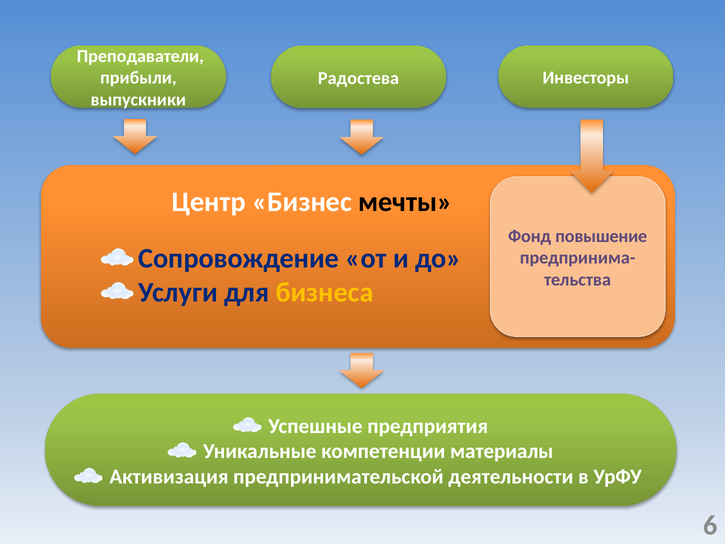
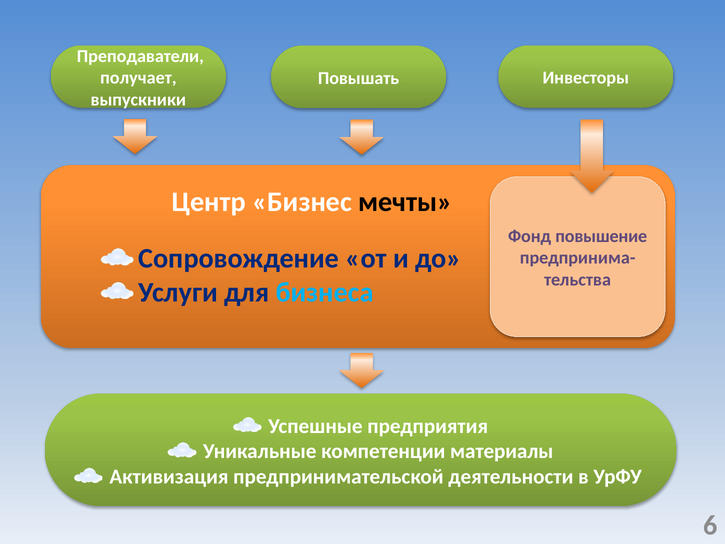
прибыли: прибыли -> получает (138, 78)
Радостева: Радостева -> Повышать (359, 78)
бизнеса colour: yellow -> light blue (325, 292)
